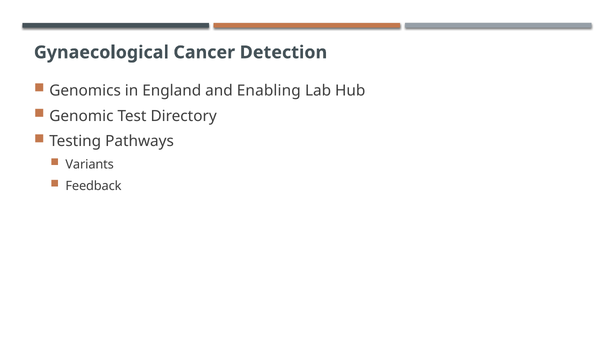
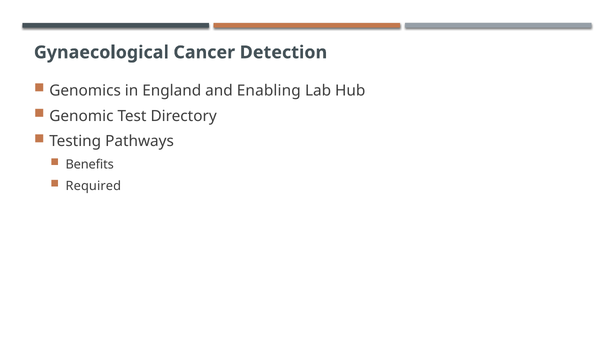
Variants: Variants -> Benefits (90, 165)
Feedback: Feedback -> Required (93, 186)
